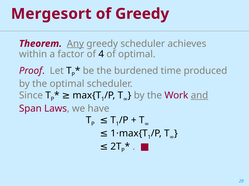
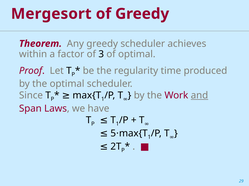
Any underline: present -> none (75, 44)
4: 4 -> 3 (101, 54)
burdened: burdened -> regularity (136, 71)
1: 1 -> 5 (113, 134)
